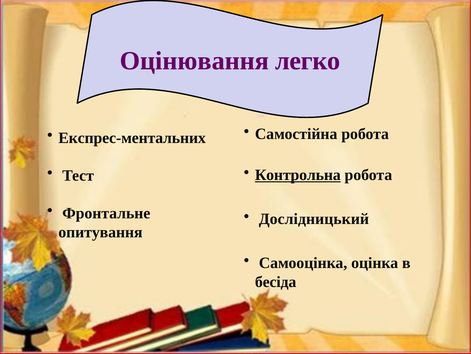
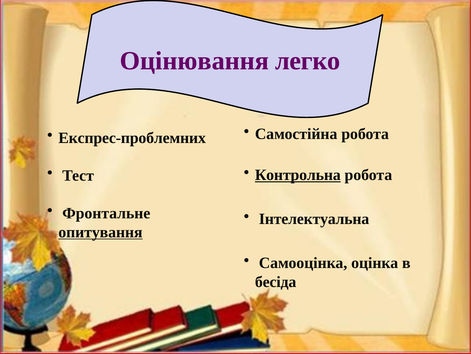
Експрес-ментальних: Експрес-ментальних -> Експрес-проблемних (132, 138)
Дослідницький: Дослідницький -> Інтелектуальна (314, 219)
опитування underline: none -> present (100, 232)
